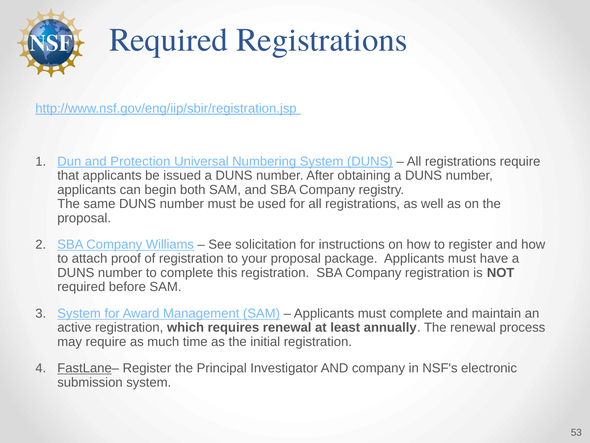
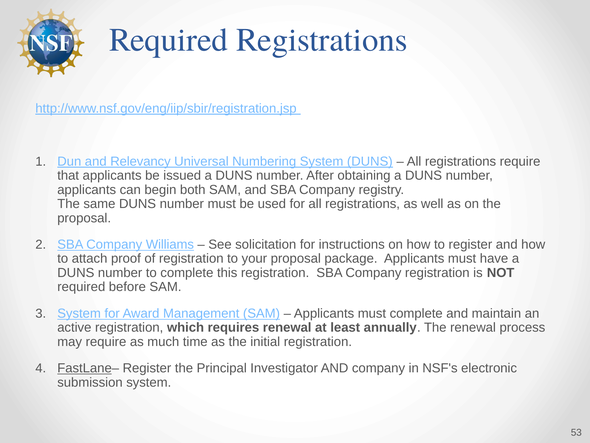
Protection: Protection -> Relevancy (140, 161)
